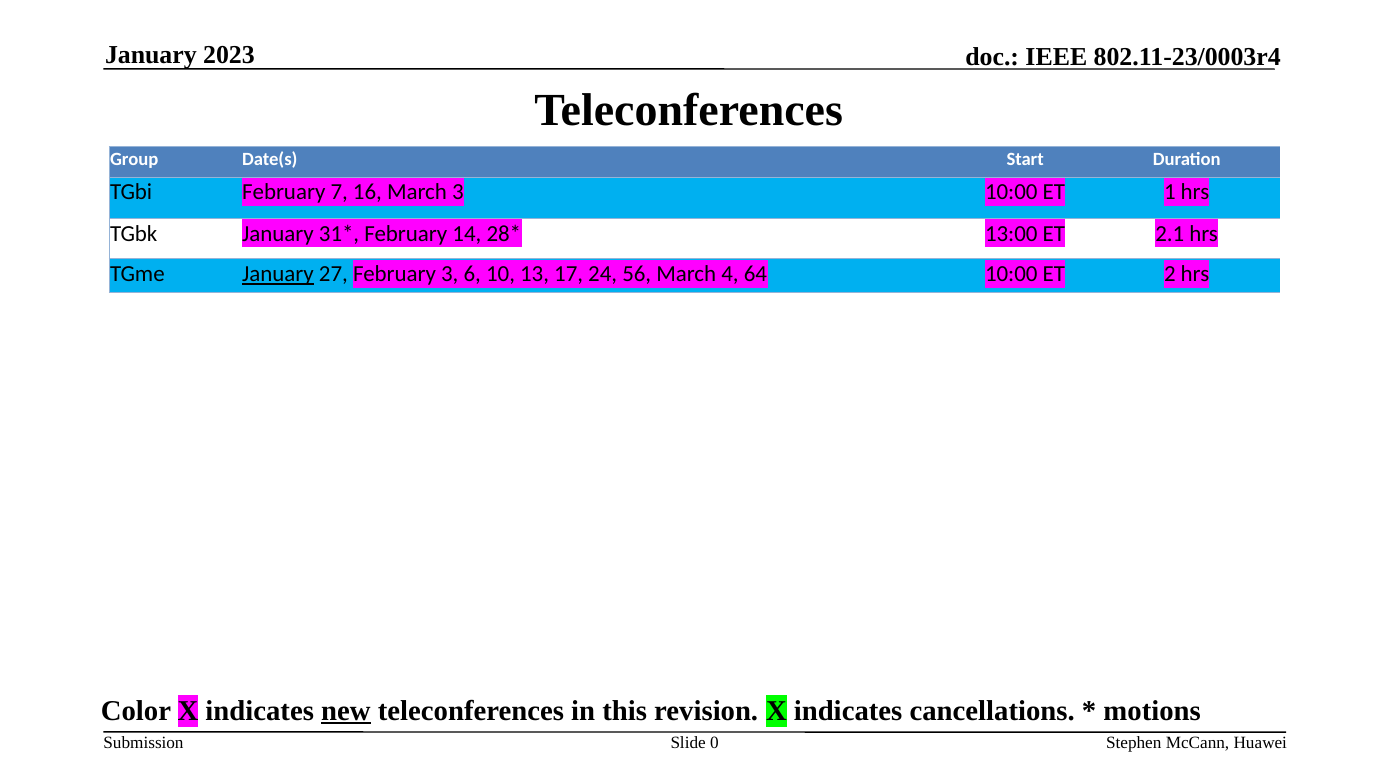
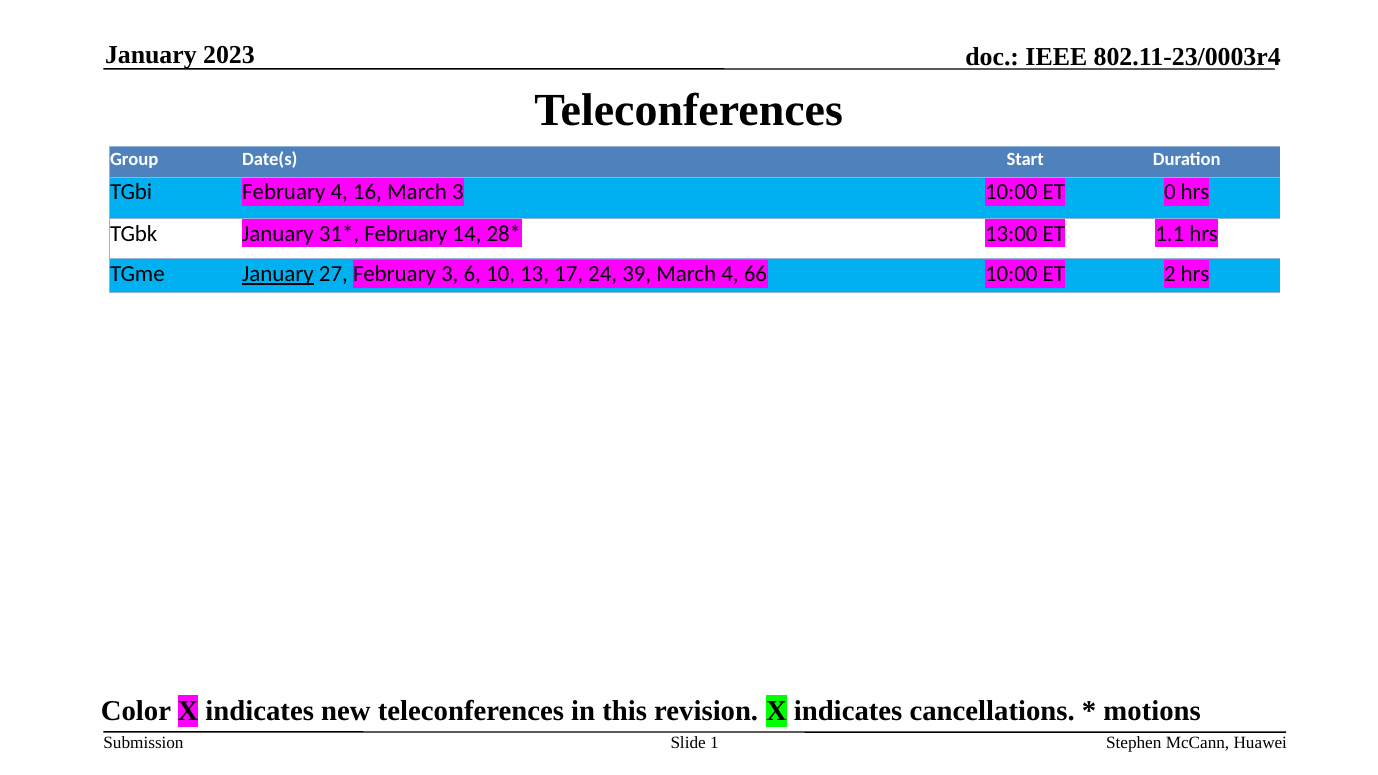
February 7: 7 -> 4 (339, 192)
1: 1 -> 0 (1170, 192)
2.1: 2.1 -> 1.1 (1170, 234)
56: 56 -> 39 (637, 274)
64: 64 -> 66 (755, 274)
new underline: present -> none (346, 711)
0: 0 -> 1 (714, 743)
